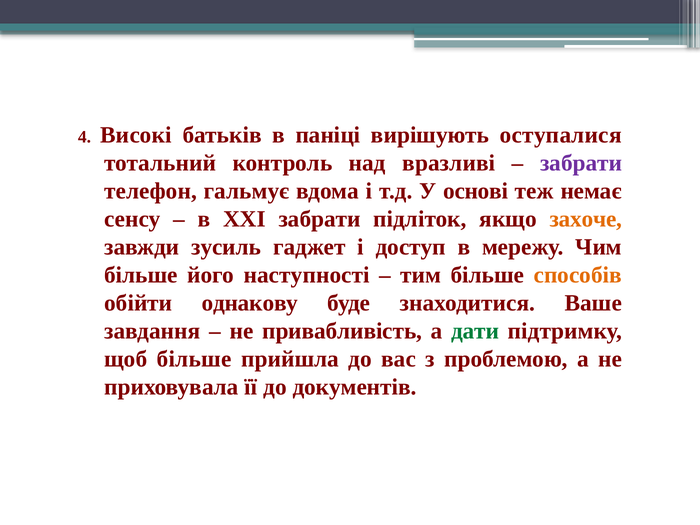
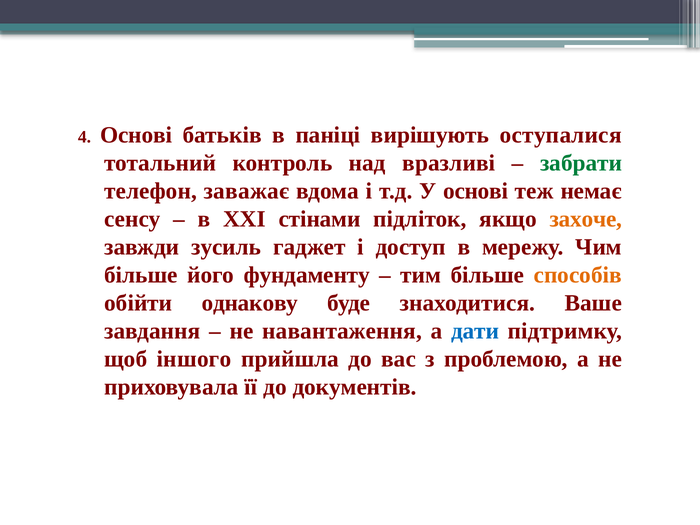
4 Високі: Високі -> Основі (136, 135)
забрати colour: purple -> green (581, 163)
гальмує: гальмує -> заважає (247, 191)
XXI забрати: забрати -> стінами (320, 219)
наступності: наступності -> фундаменту (307, 275)
привабливість: привабливість -> навантаження (342, 331)
дати colour: green -> blue (475, 331)
щоб більше: більше -> іншого (194, 359)
